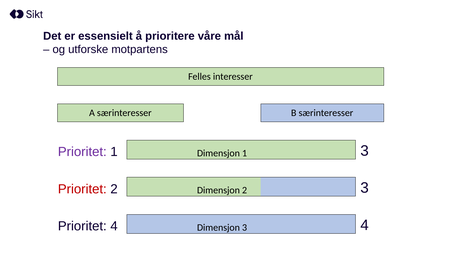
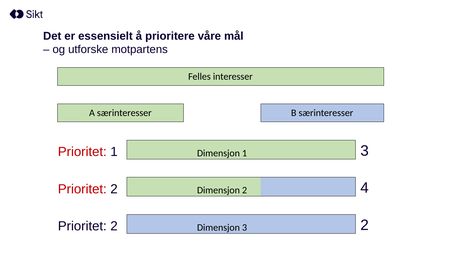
Prioritet colour: purple -> red (82, 152)
2 3: 3 -> 4 (365, 188)
4: 4 -> 2 (114, 226)
3 4: 4 -> 2 (365, 225)
